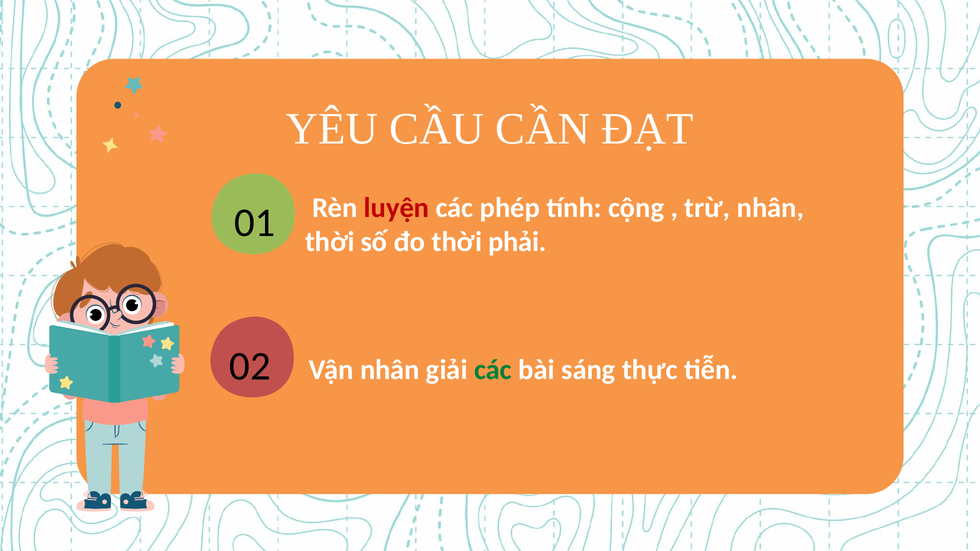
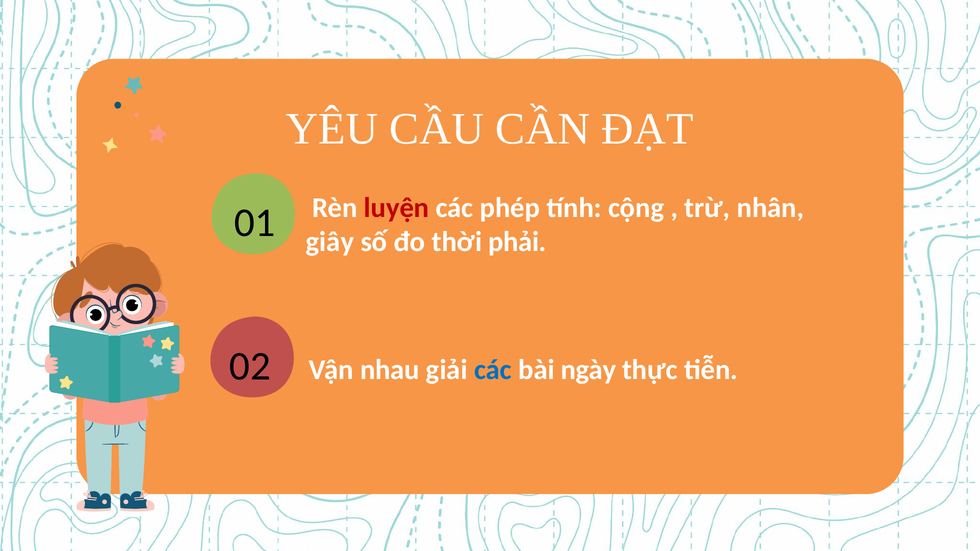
thời: thời -> giây (330, 242)
Vận nhân: nhân -> nhau (390, 370)
các colour: green -> blue (493, 370)
sáng: sáng -> ngày (588, 370)
